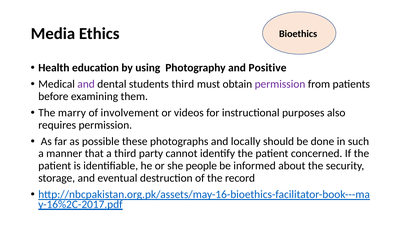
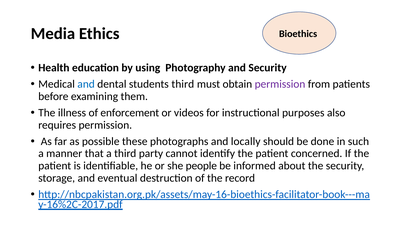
and Positive: Positive -> Security (268, 68)
and colour: purple -> blue (86, 84)
marry: marry -> illness (72, 113)
involvement: involvement -> enforcement (130, 113)
